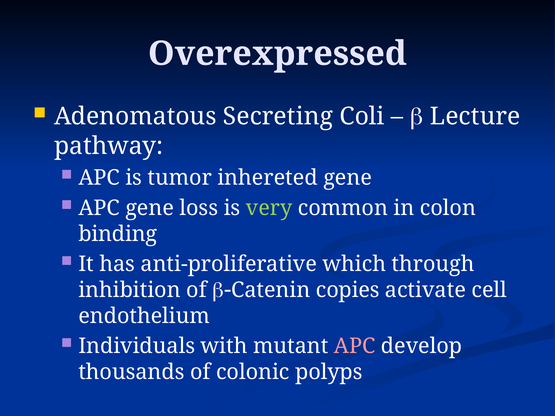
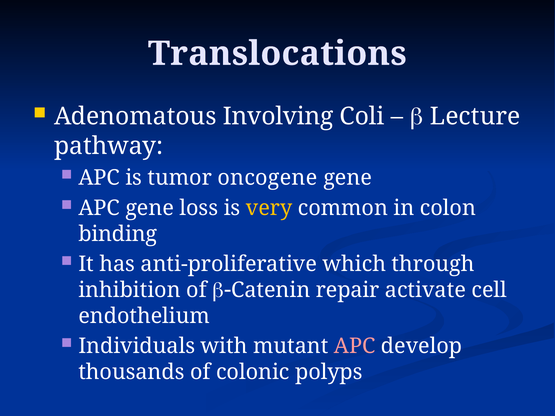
Overexpressed: Overexpressed -> Translocations (277, 54)
Secreting: Secreting -> Involving (278, 116)
inhereted: inhereted -> oncogene (267, 178)
very colour: light green -> yellow (269, 208)
copies: copies -> repair (348, 290)
